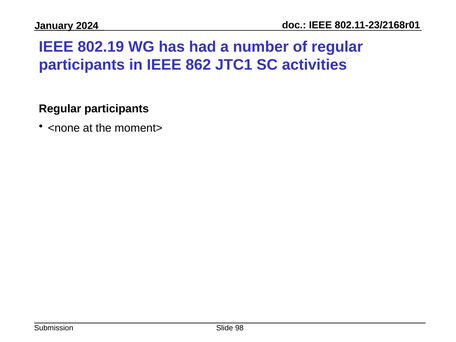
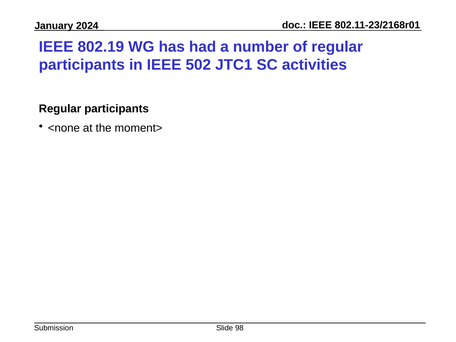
862: 862 -> 502 (198, 65)
